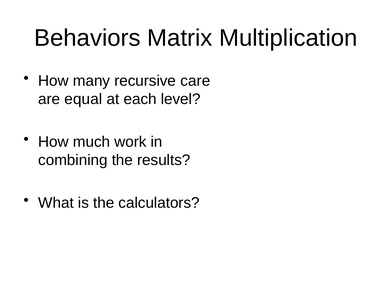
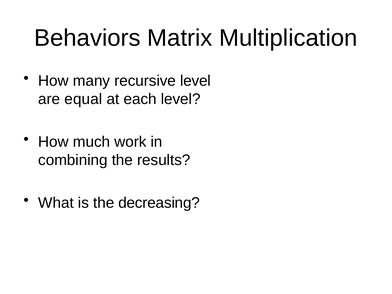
recursive care: care -> level (195, 81)
calculators: calculators -> decreasing (159, 203)
